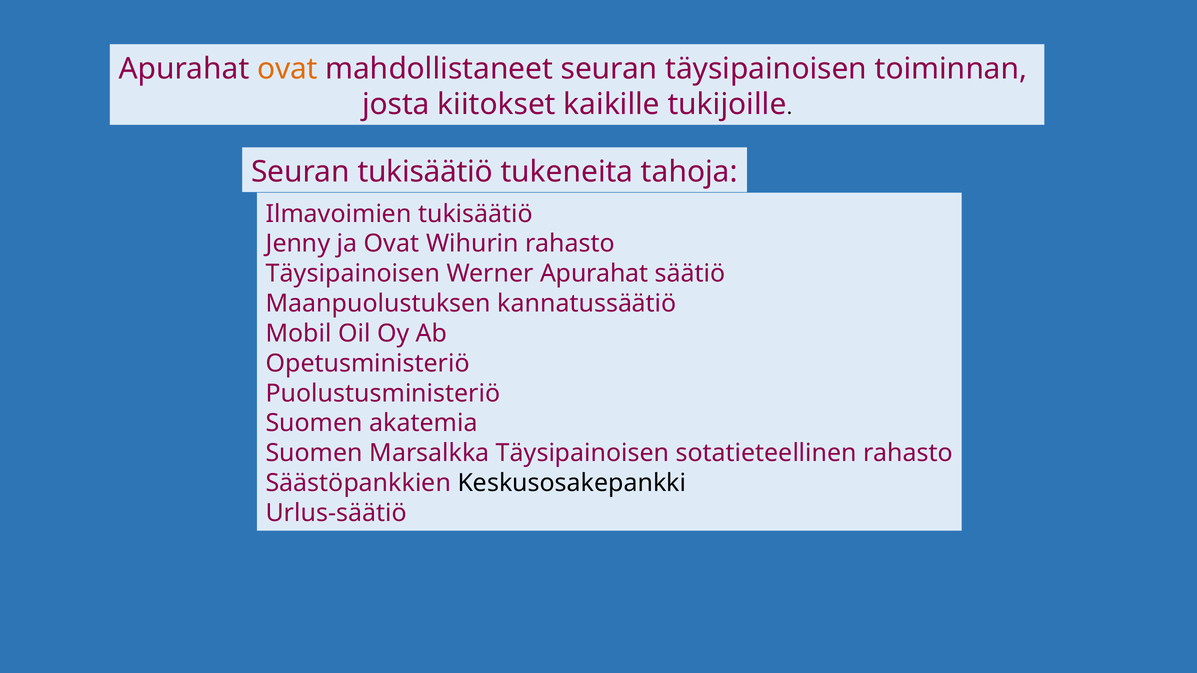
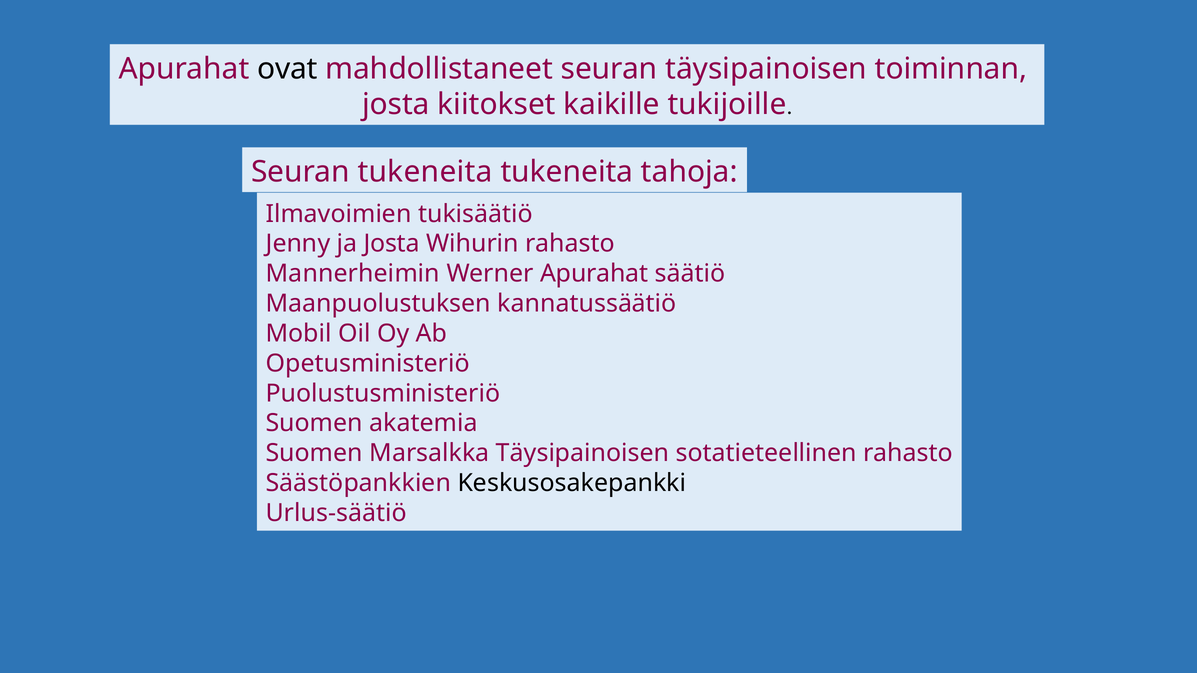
ovat colour: orange -> black (287, 69)
Seuran tukisäätiö: tukisäätiö -> tukeneita (425, 172)
ja Ovat: Ovat -> Josta (392, 244)
Täysipainoisen: Täysipainoisen -> Mannerheimin (353, 274)
